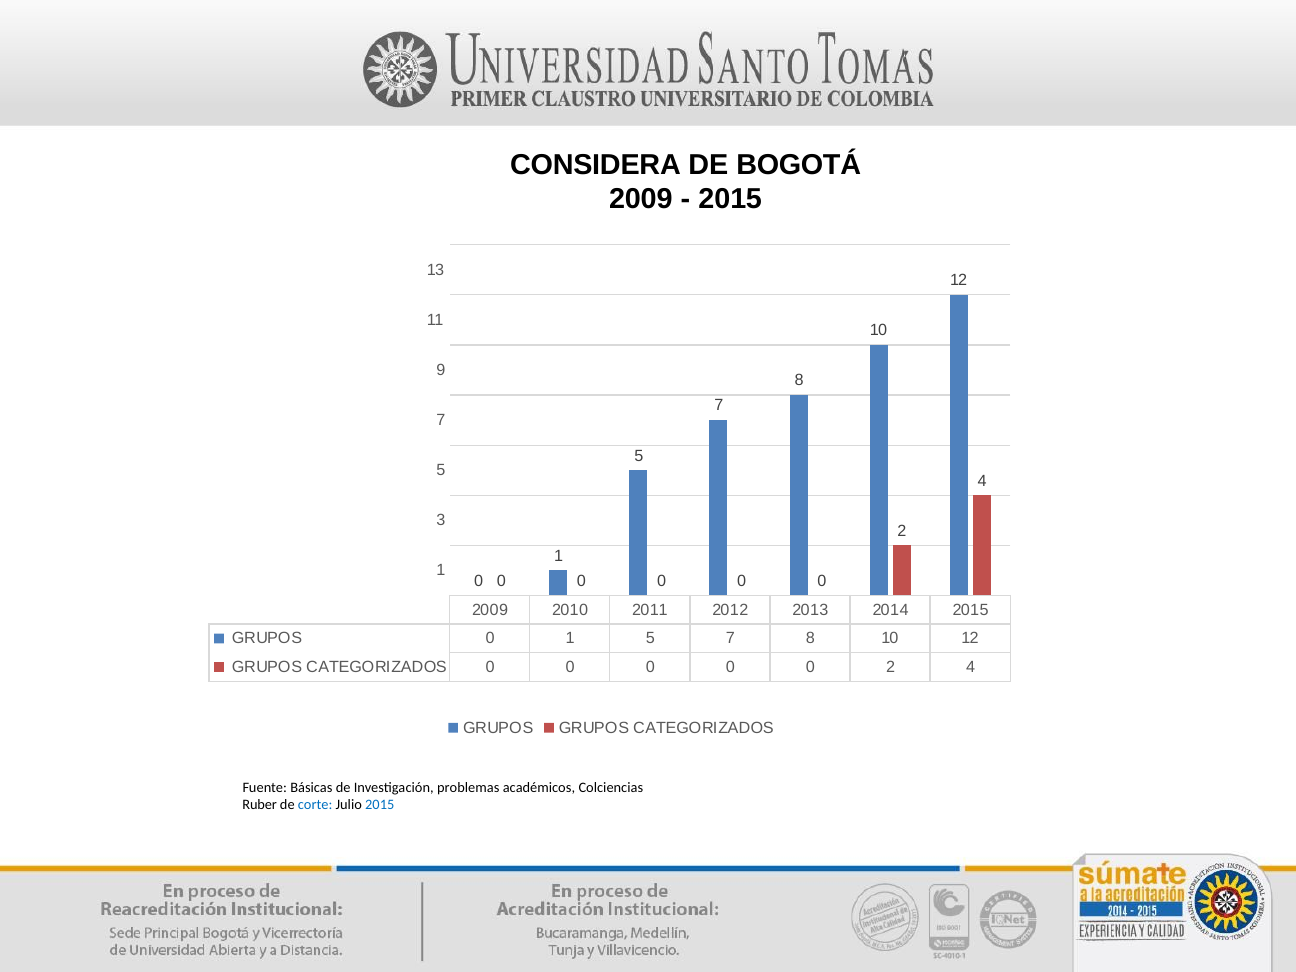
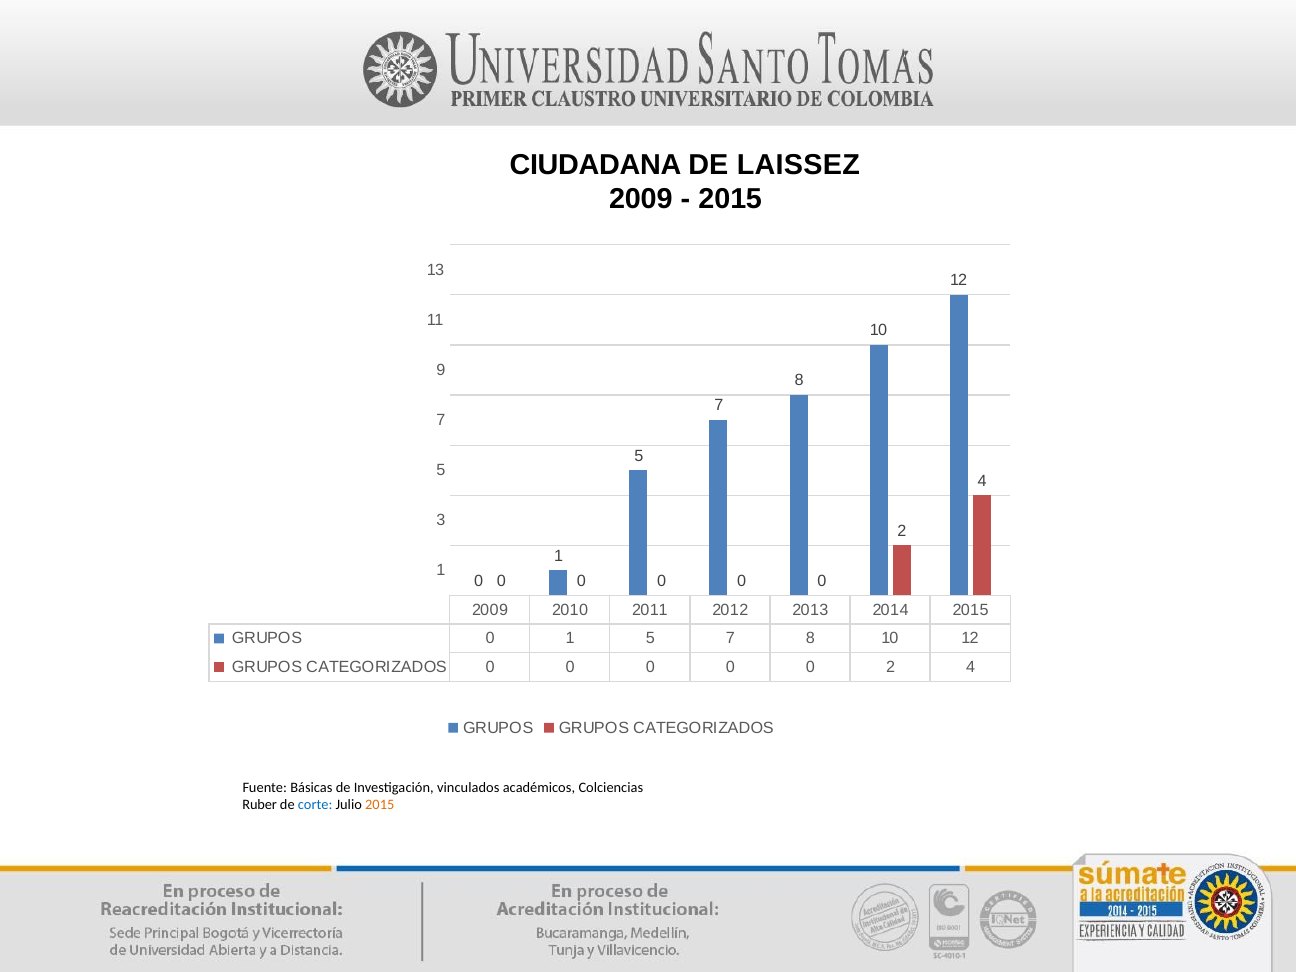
CONSIDERA: CONSIDERA -> CIUDADANA (595, 165)
BOGOTÁ: BOGOTÁ -> LAISSEZ (798, 165)
problemas: problemas -> vinculados (468, 788)
2015 colour: blue -> orange (380, 805)
